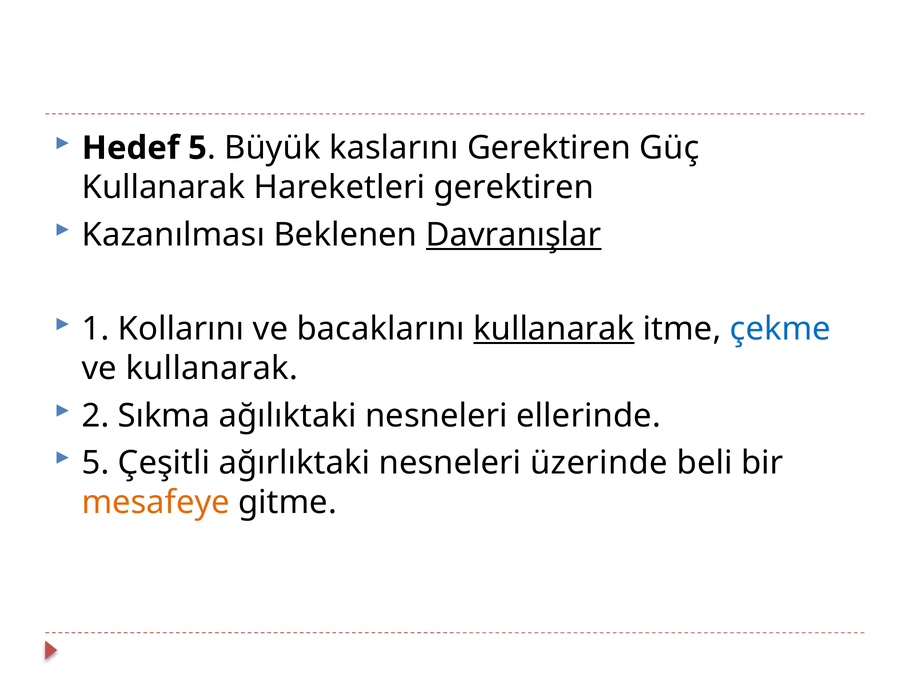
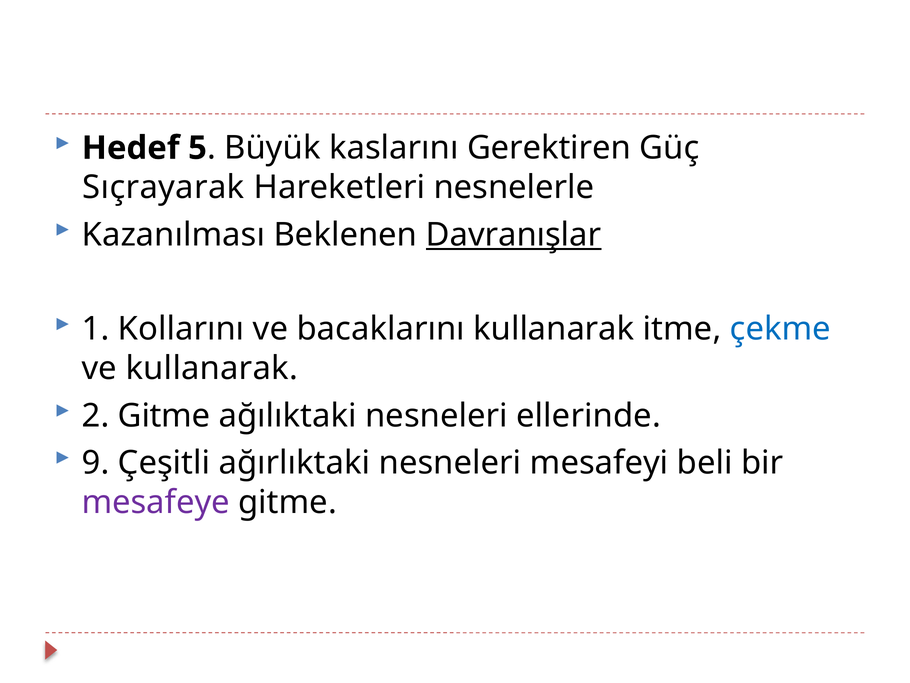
Kullanarak: Kullanarak -> Sıçrayarak (163, 187)
Hareketleri gerektiren: gerektiren -> nesnelerle (514, 187)
kullanarak underline: present -> none (554, 329)
2 Sıkma: Sıkma -> Gitme (164, 415)
5: 5 -> 9 (96, 463)
üzerinde: üzerinde -> mesafeyi (599, 463)
mesafeye colour: orange -> purple (156, 502)
